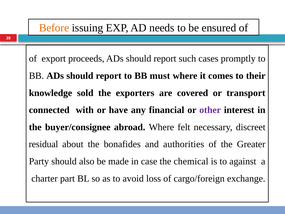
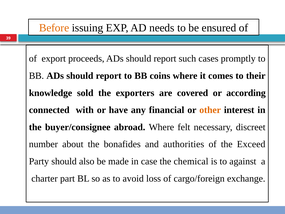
must: must -> coins (160, 76)
transport: transport -> according (246, 93)
other colour: purple -> orange (210, 110)
residual: residual -> number (43, 144)
Greater: Greater -> Exceed (251, 144)
